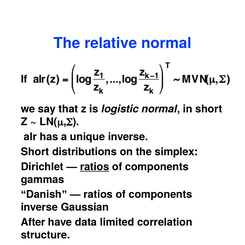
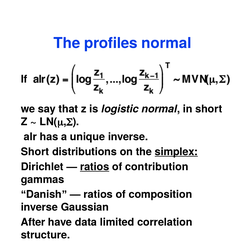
relative: relative -> profiles (111, 43)
simplex underline: none -> present (176, 152)
components: components -> contribution (157, 167)
components: components -> composition (160, 195)
